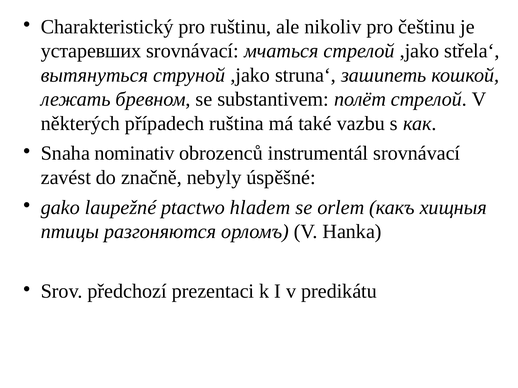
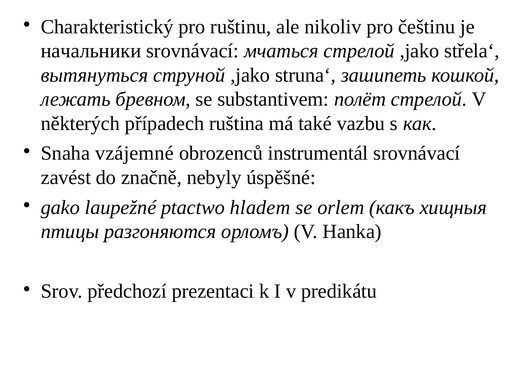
устаревших: устаревших -> начальники (91, 51)
nominativ: nominativ -> vzájemné (134, 154)
